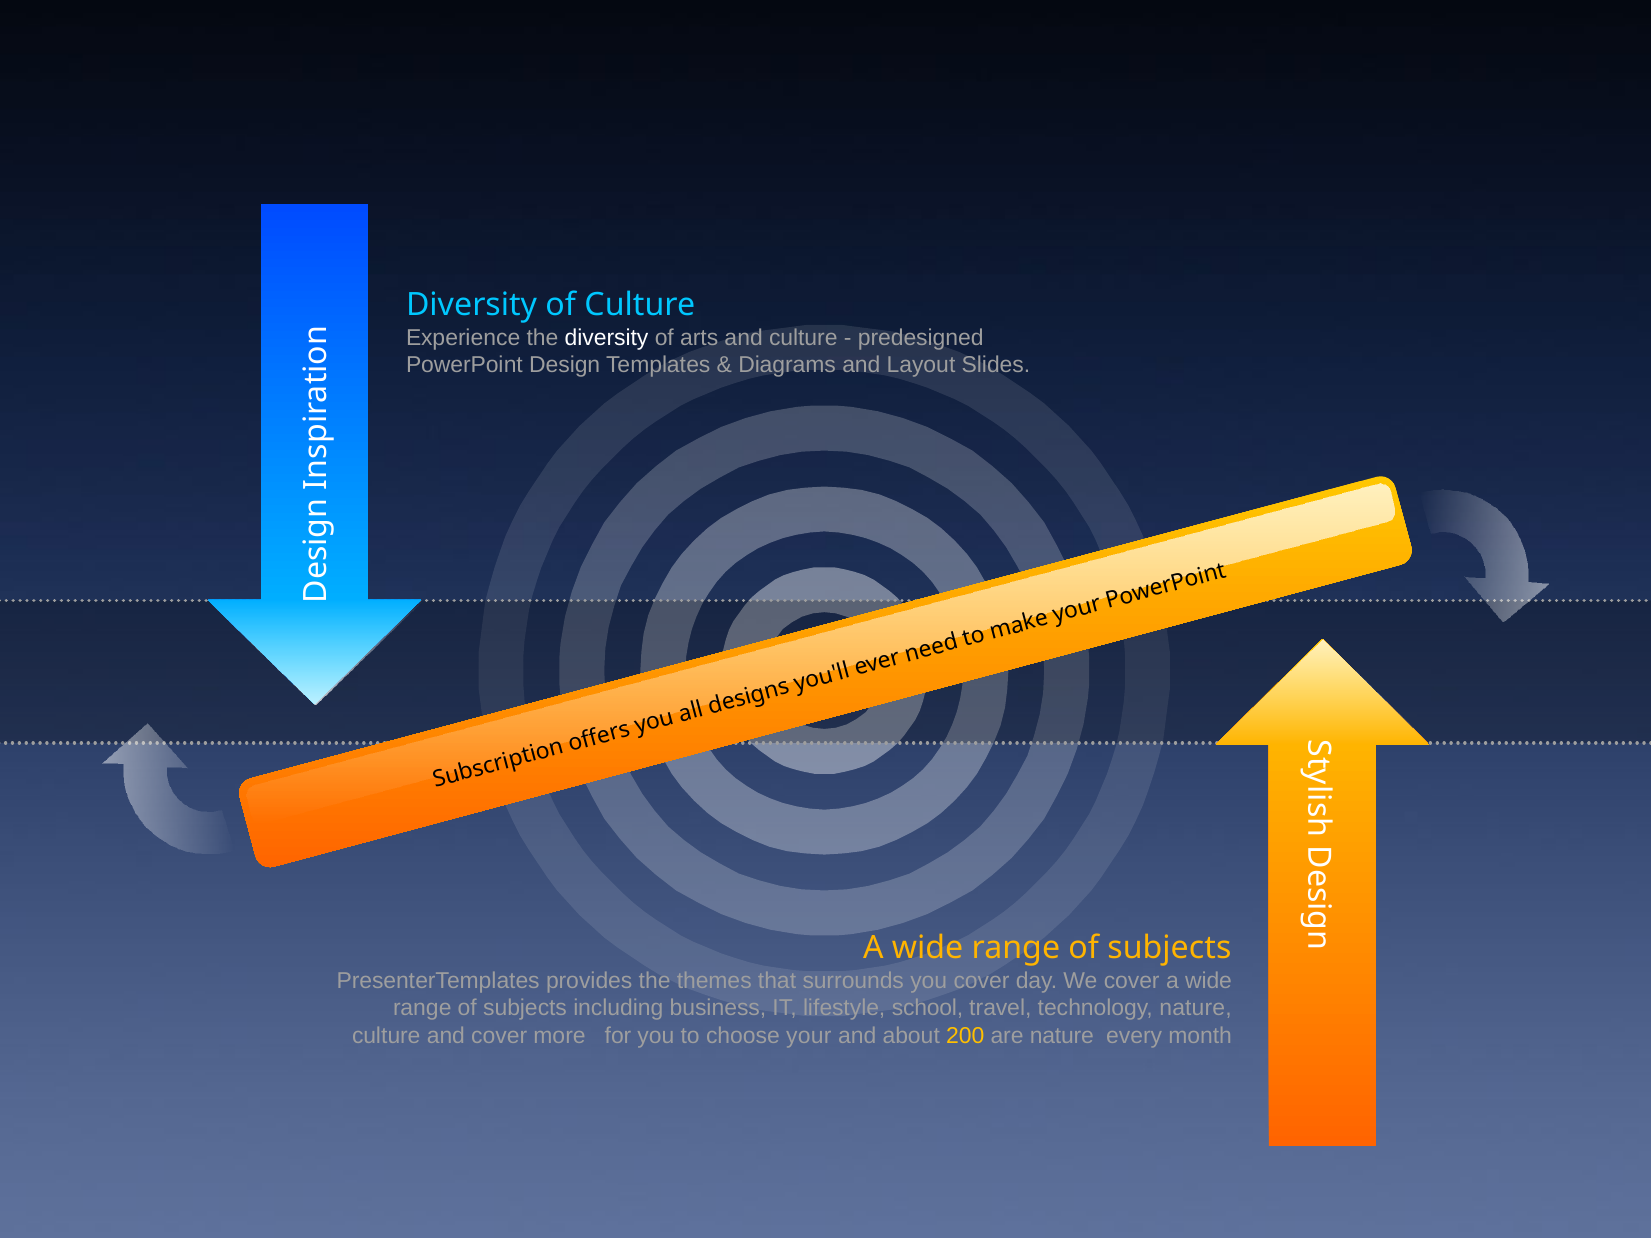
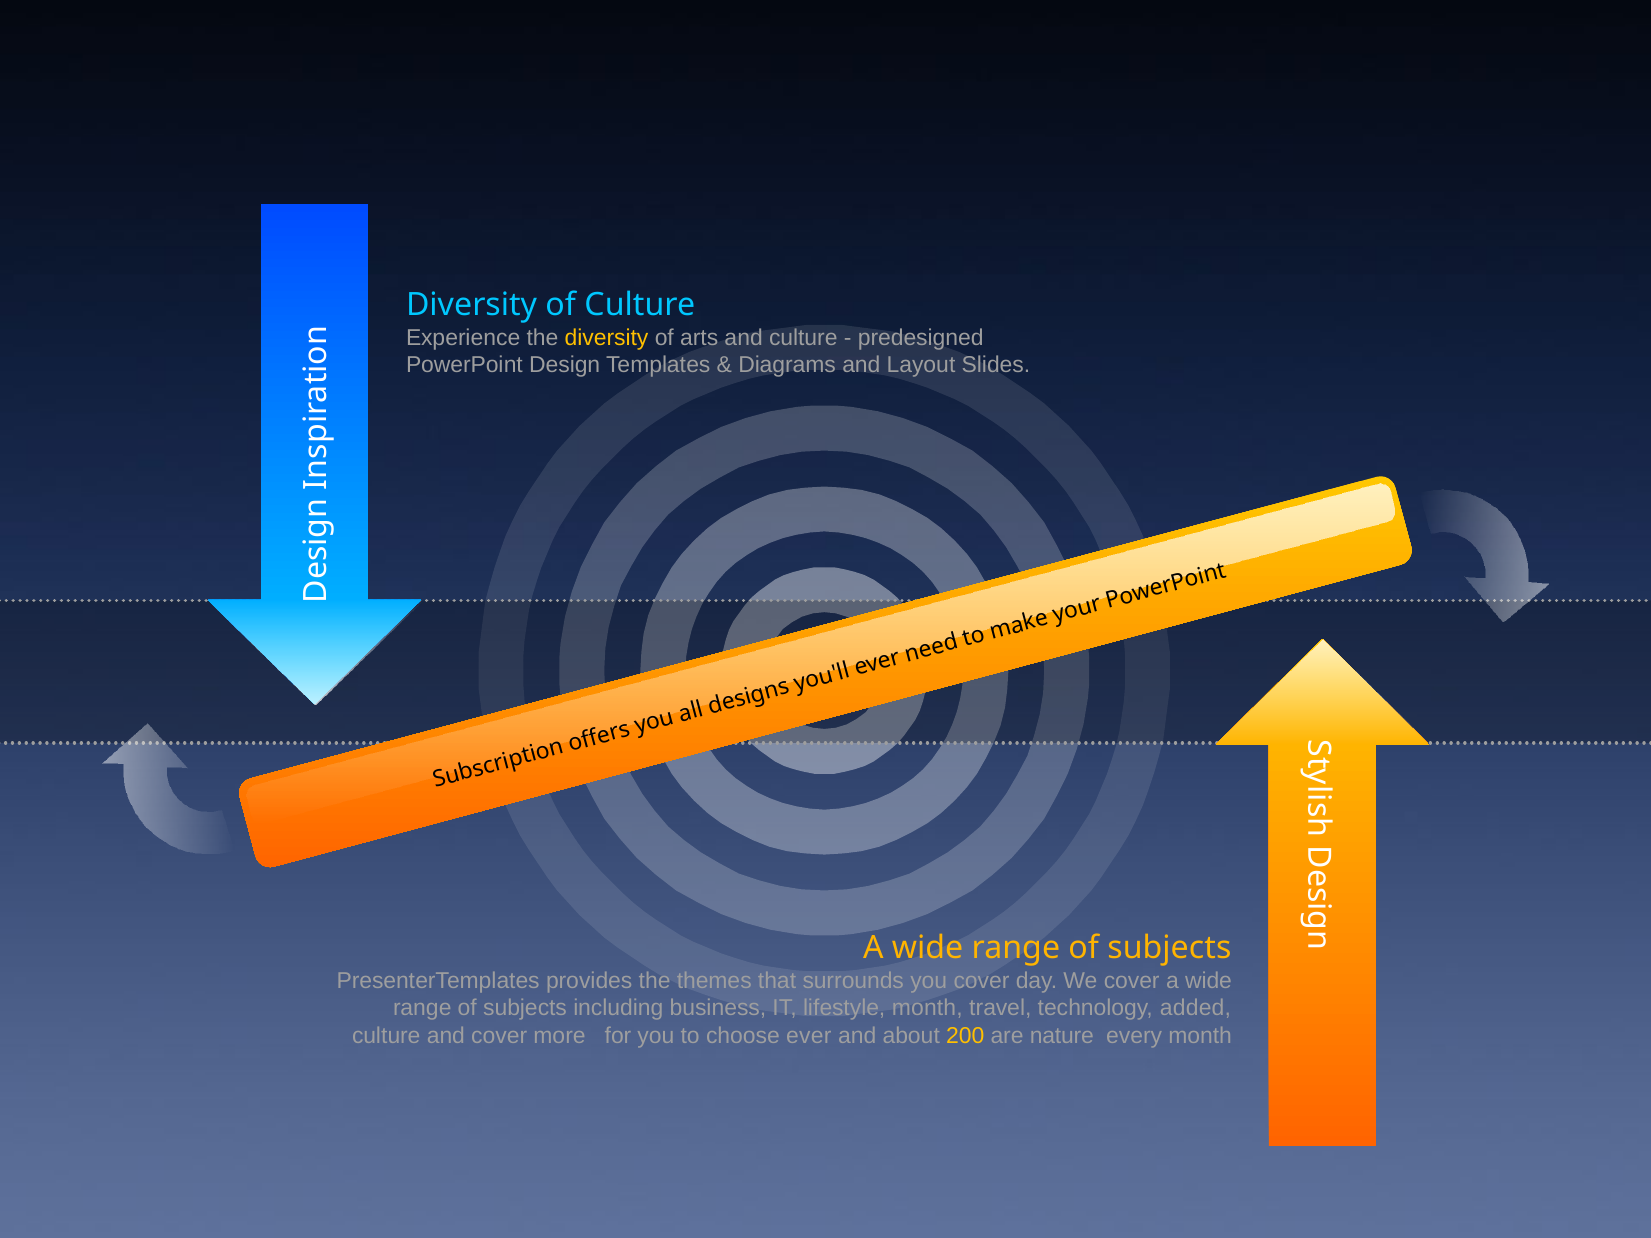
diversity colour: white -> yellow (606, 338)
lifestyle school: school -> month (927, 1008)
technology nature: nature -> added (1195, 1008)
choose your: your -> ever (809, 1036)
